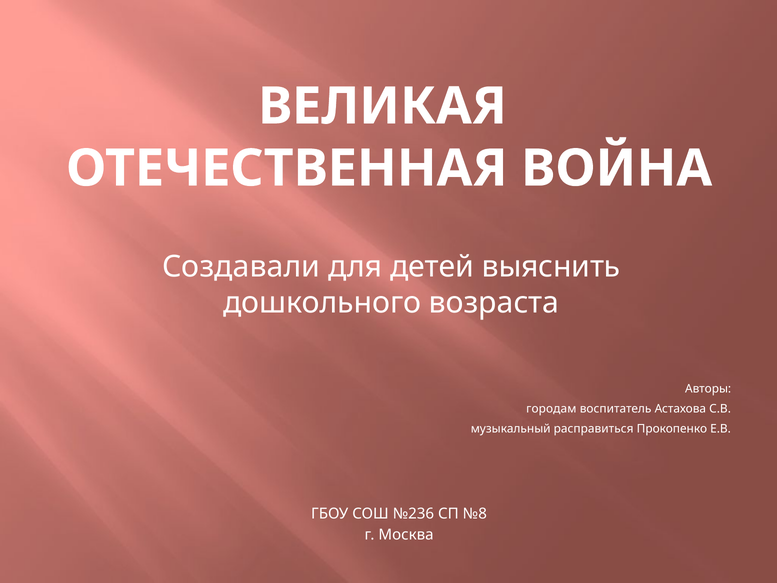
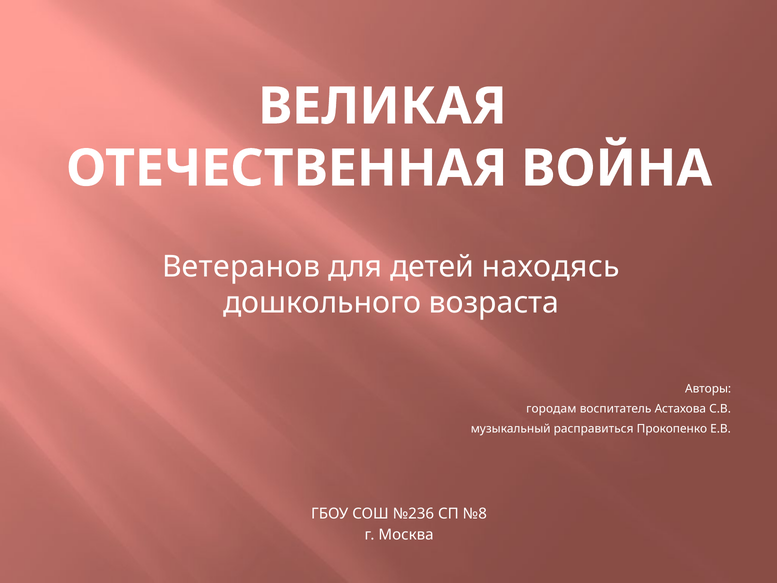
Создавали: Создавали -> Ветеранов (241, 267)
выяснить: выяснить -> находясь (551, 267)
